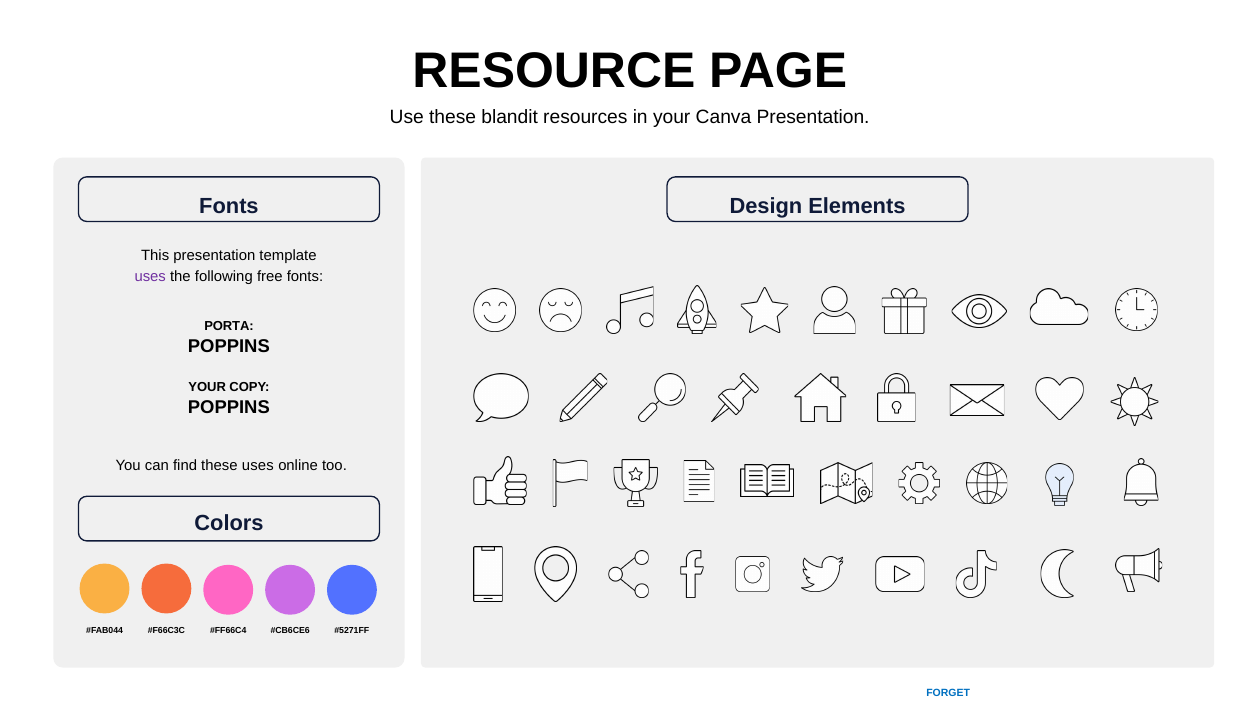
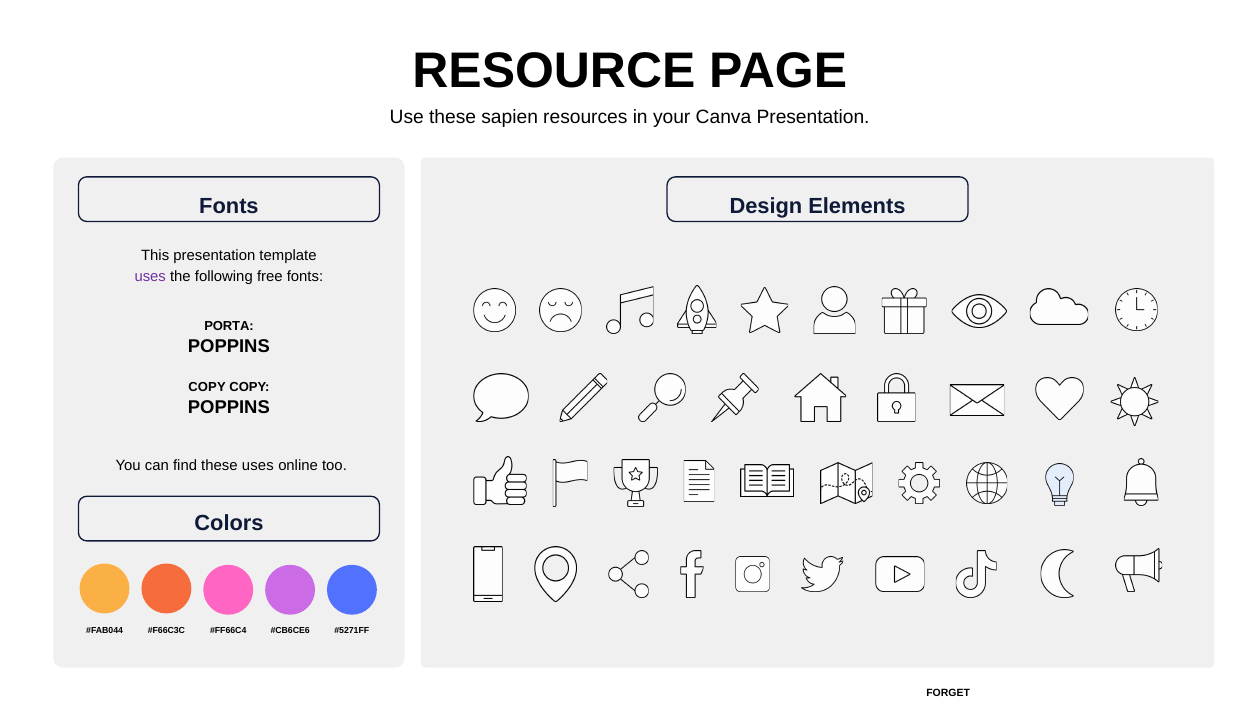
blandit: blandit -> sapien (510, 118)
YOUR: YOUR -> COPY (207, 387)
FORGET colour: blue -> black (948, 693)
